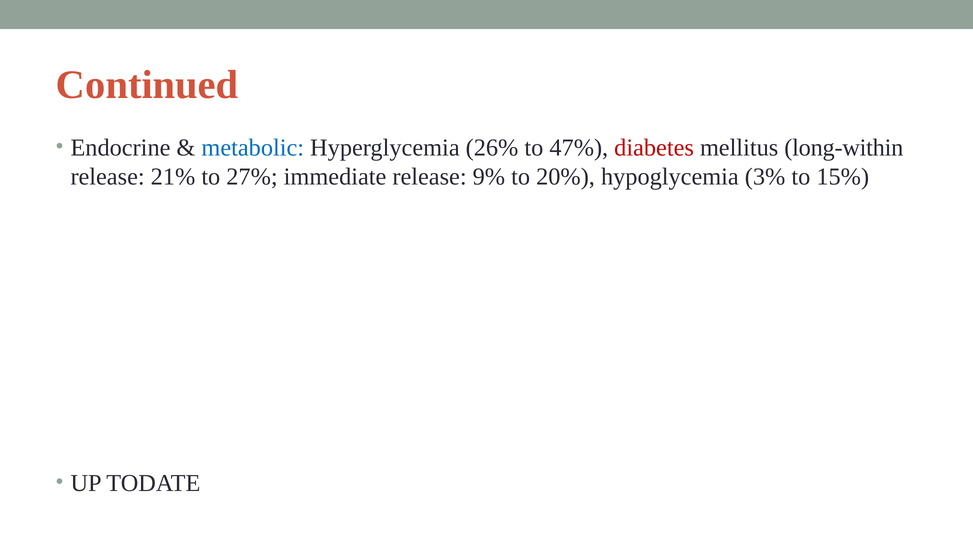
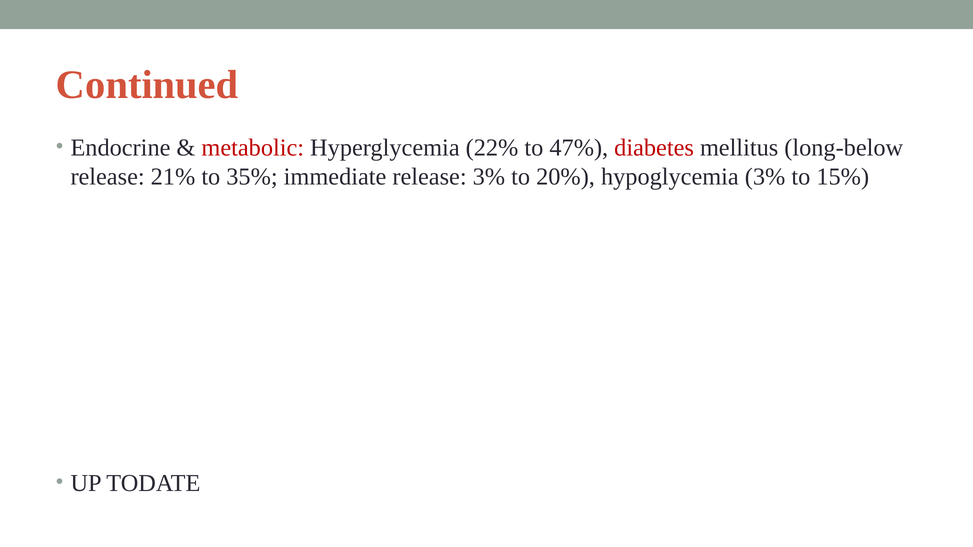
metabolic colour: blue -> red (253, 148)
26%: 26% -> 22% (492, 148)
long-within: long-within -> long-below (844, 148)
27%: 27% -> 35% (252, 177)
release 9%: 9% -> 3% (489, 177)
